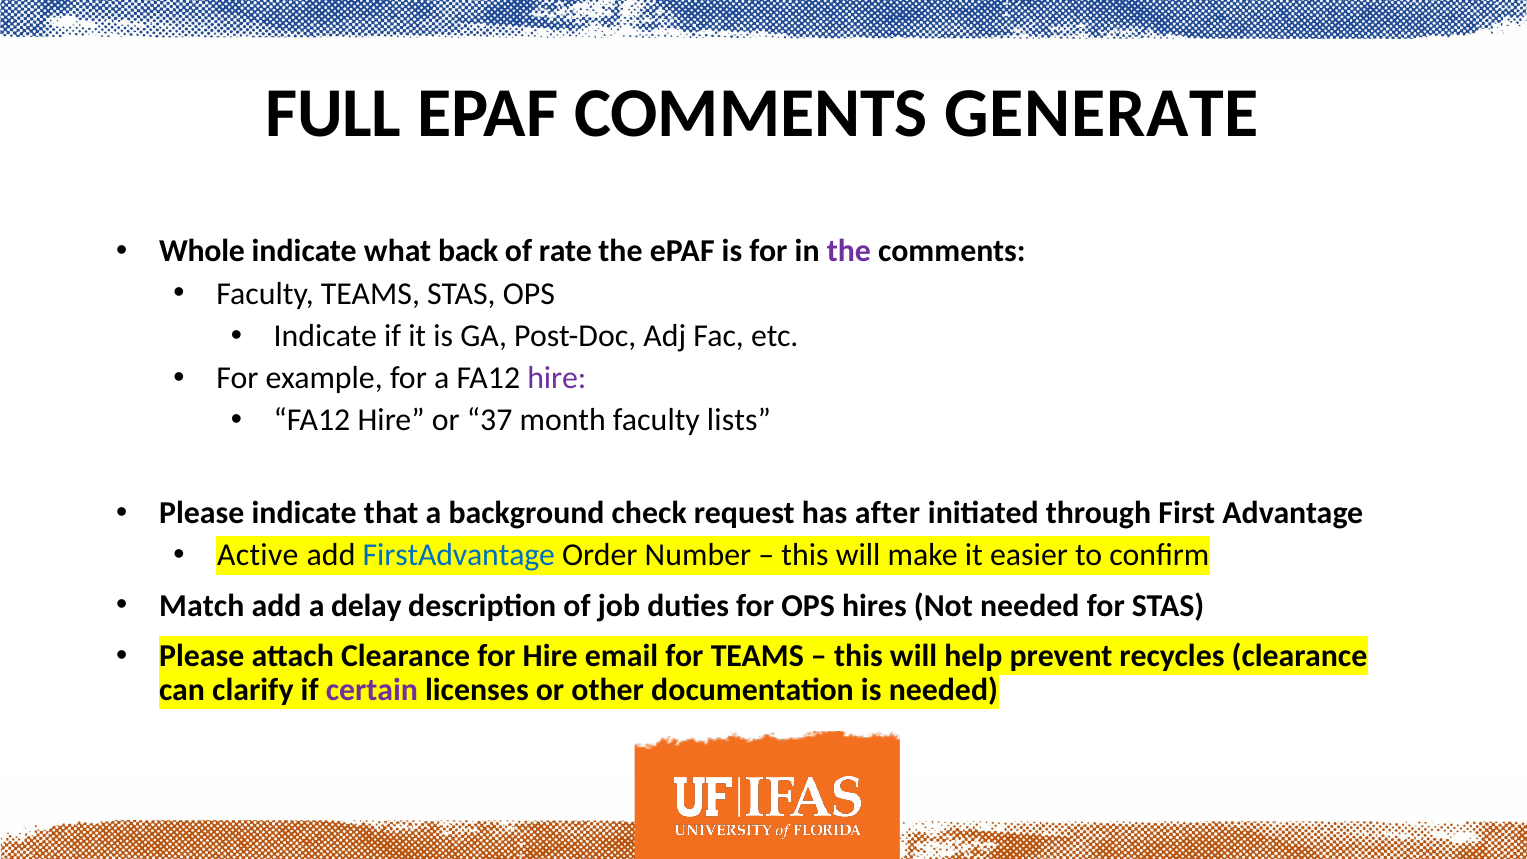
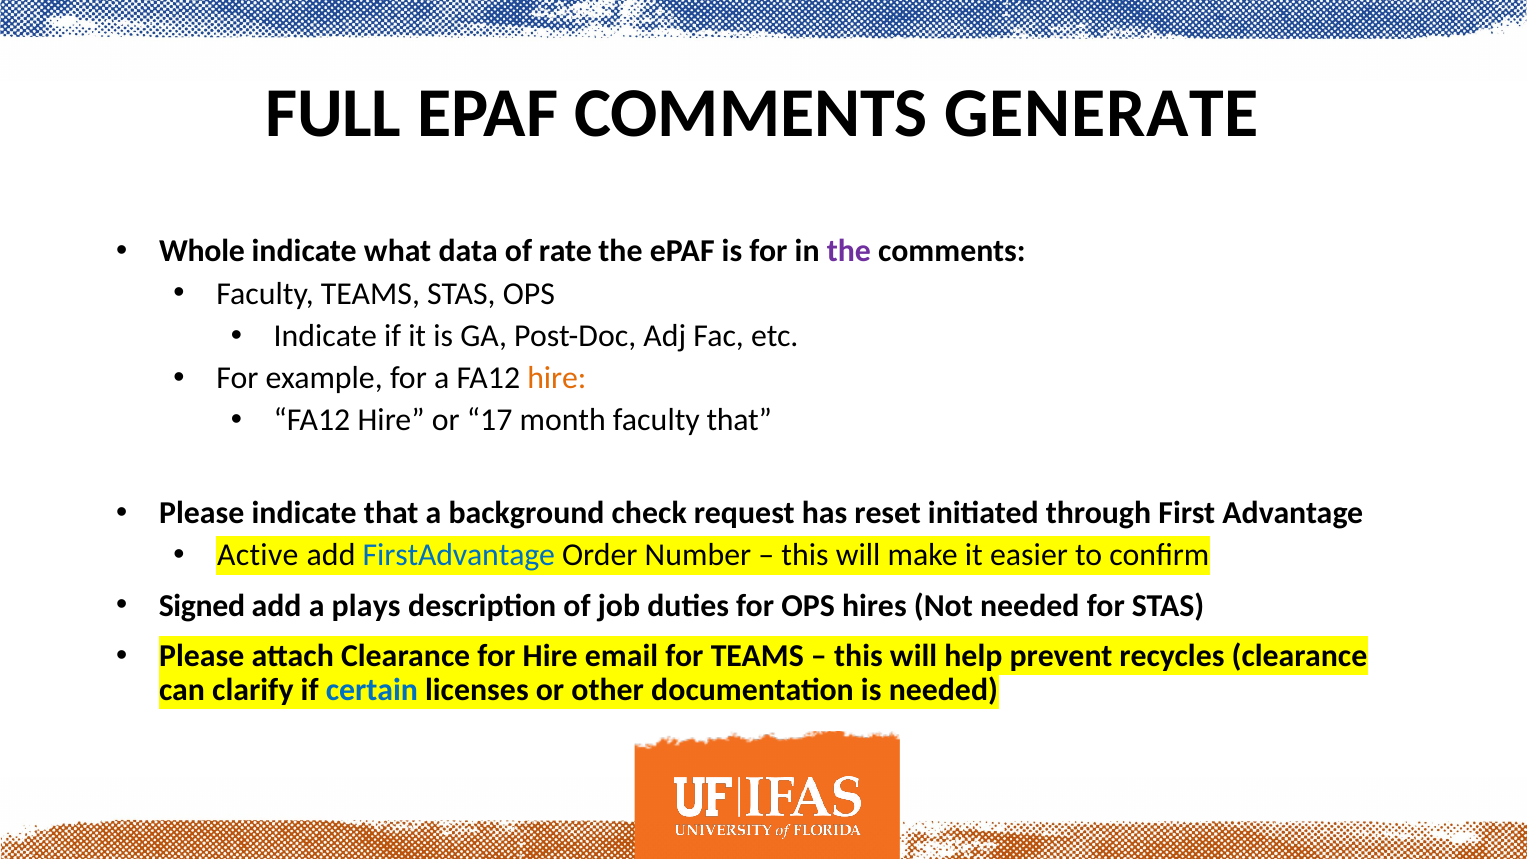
back: back -> data (468, 251)
hire colour: purple -> orange (557, 378)
37: 37 -> 17 (490, 420)
faculty lists: lists -> that (739, 420)
after: after -> reset (888, 513)
Match: Match -> Signed (202, 606)
delay: delay -> plays (366, 606)
certain colour: purple -> blue (372, 690)
